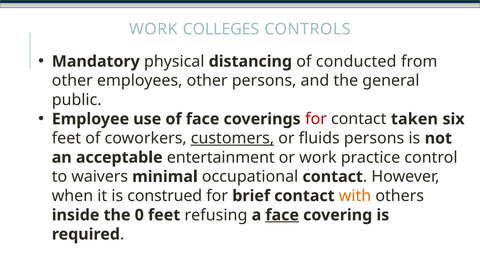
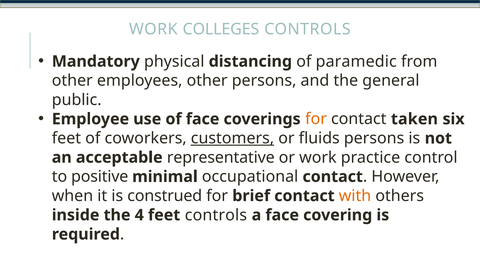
conducted: conducted -> paramedic (356, 61)
for colour: red -> orange (316, 119)
entertainment: entertainment -> representative (221, 157)
waivers: waivers -> positive (100, 177)
0: 0 -> 4 (139, 215)
feet refusing: refusing -> controls (216, 215)
face underline: present -> none (282, 215)
